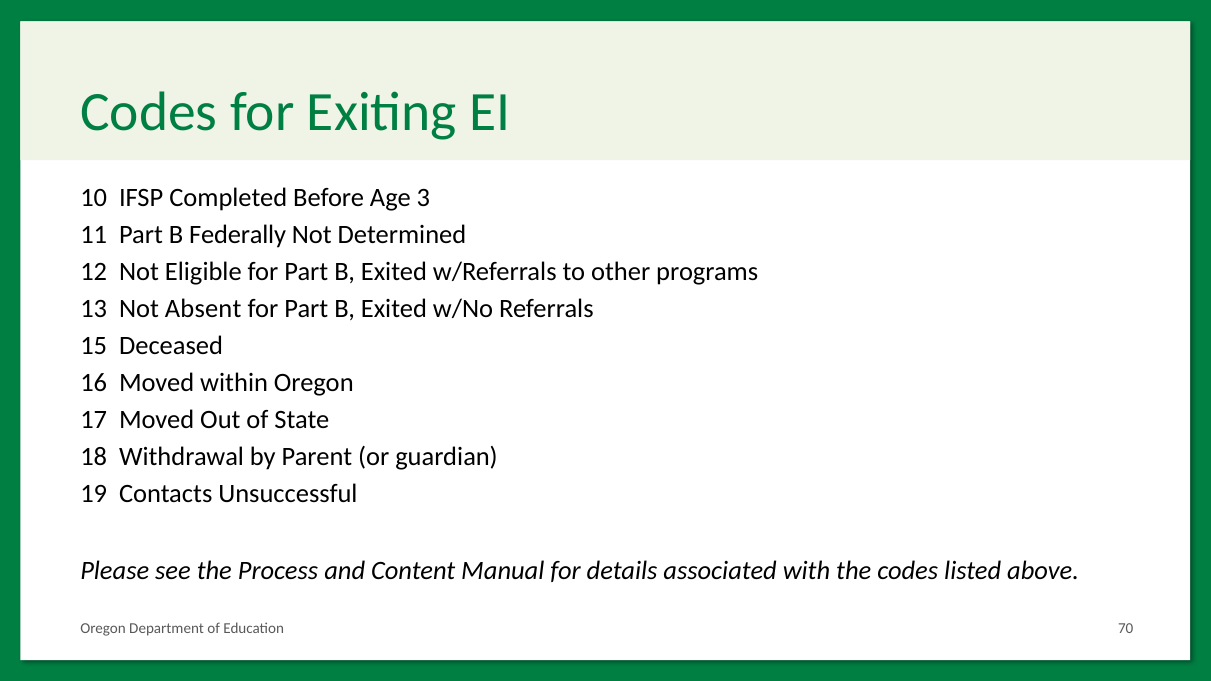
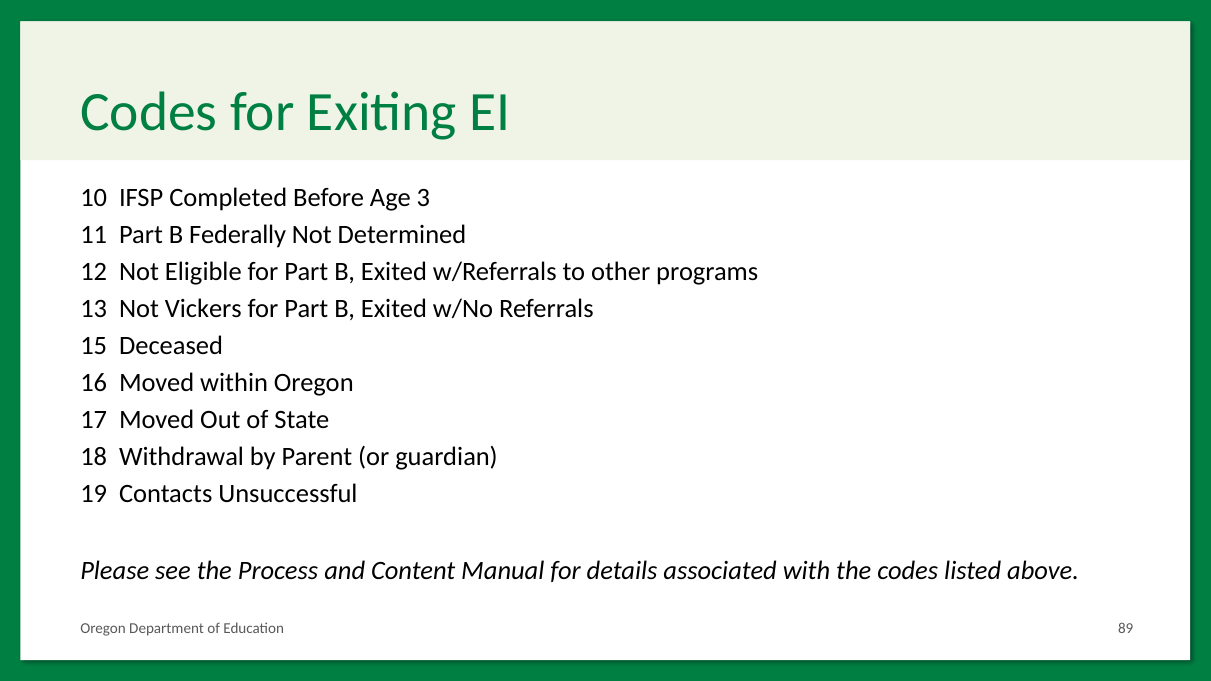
Absent: Absent -> Vickers (203, 309)
70: 70 -> 89 (1126, 629)
